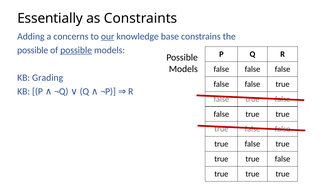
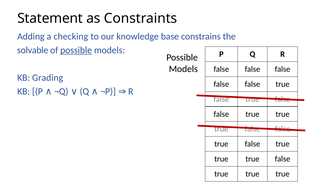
Essentially: Essentially -> Statement (50, 18)
concerns: concerns -> checking (71, 36)
our underline: present -> none (108, 36)
possible: possible -> solvable (33, 50)
